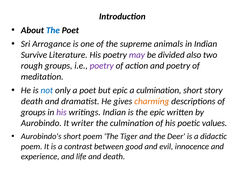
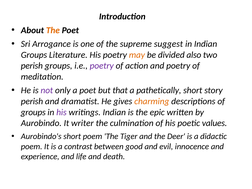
The colour: blue -> orange (53, 30)
animals: animals -> suggest (168, 44)
Survive: Survive -> Groups (34, 55)
may colour: purple -> orange (137, 55)
rough: rough -> perish (32, 66)
not colour: blue -> purple (47, 90)
but epic: epic -> that (120, 90)
a culmination: culmination -> pathetically (159, 90)
death: death -> perish (32, 101)
